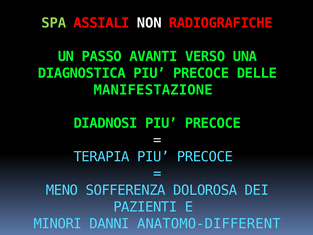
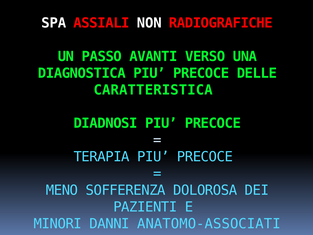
SPA colour: light green -> white (54, 23)
MANIFESTAZIONE: MANIFESTAZIONE -> CARATTERISTICA (153, 90)
ANATOMO-DIFFERENT: ANATOMO-DIFFERENT -> ANATOMO-ASSOCIATI (209, 223)
